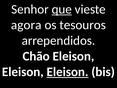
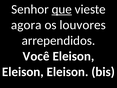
tesouros: tesouros -> louvores (83, 25)
Chão: Chão -> Você (36, 56)
Eleison underline: present -> none (68, 72)
